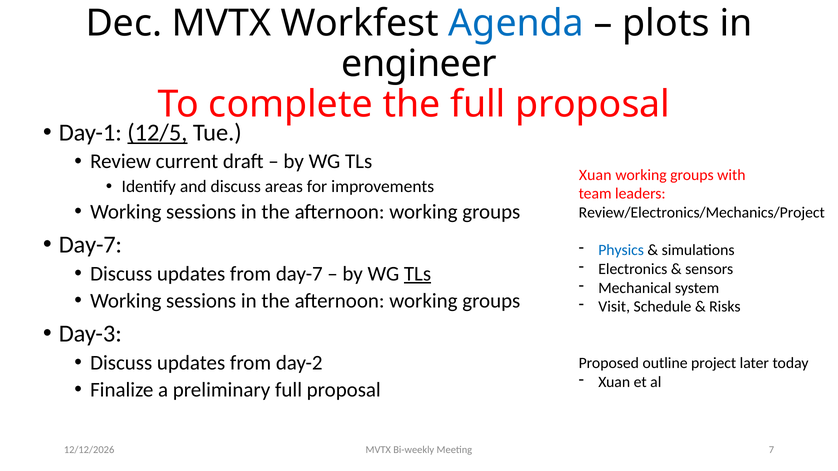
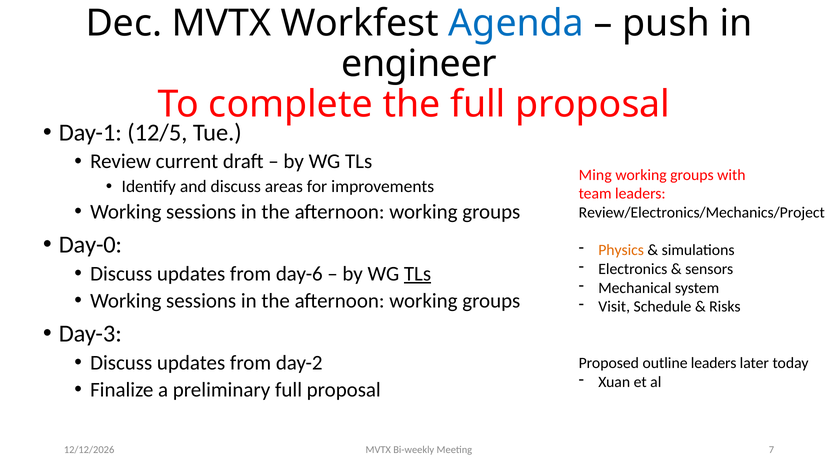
plots: plots -> push (666, 23)
12/5 underline: present -> none (157, 133)
Xuan: Xuan -> Ming (595, 175)
Day-7: Day-7 -> Day-0 (90, 245)
Physics colour: blue -> orange (621, 250)
from day-7: day-7 -> day-6 (299, 274)
outline project: project -> leaders (714, 364)
